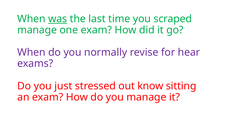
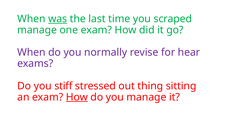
just: just -> stiff (63, 86)
know: know -> thing (150, 86)
How underline: none -> present (77, 97)
